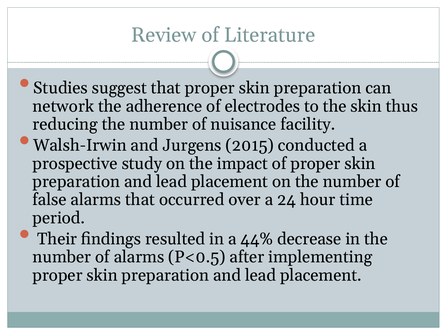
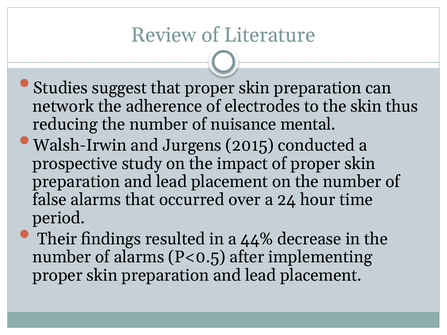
facility: facility -> mental (308, 124)
